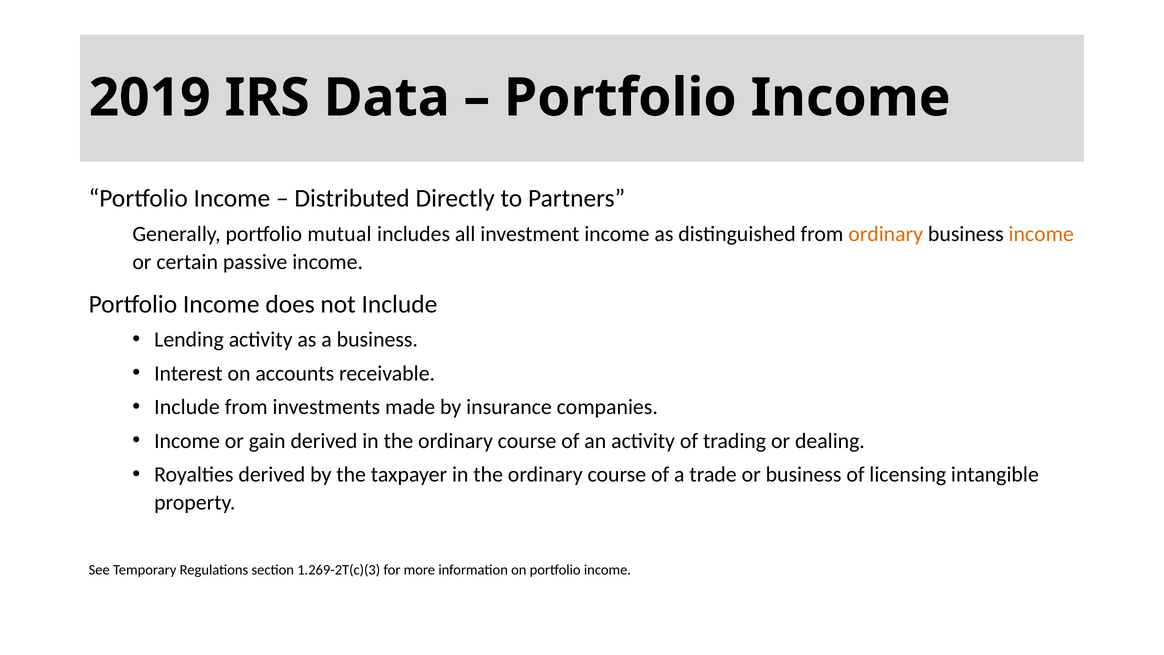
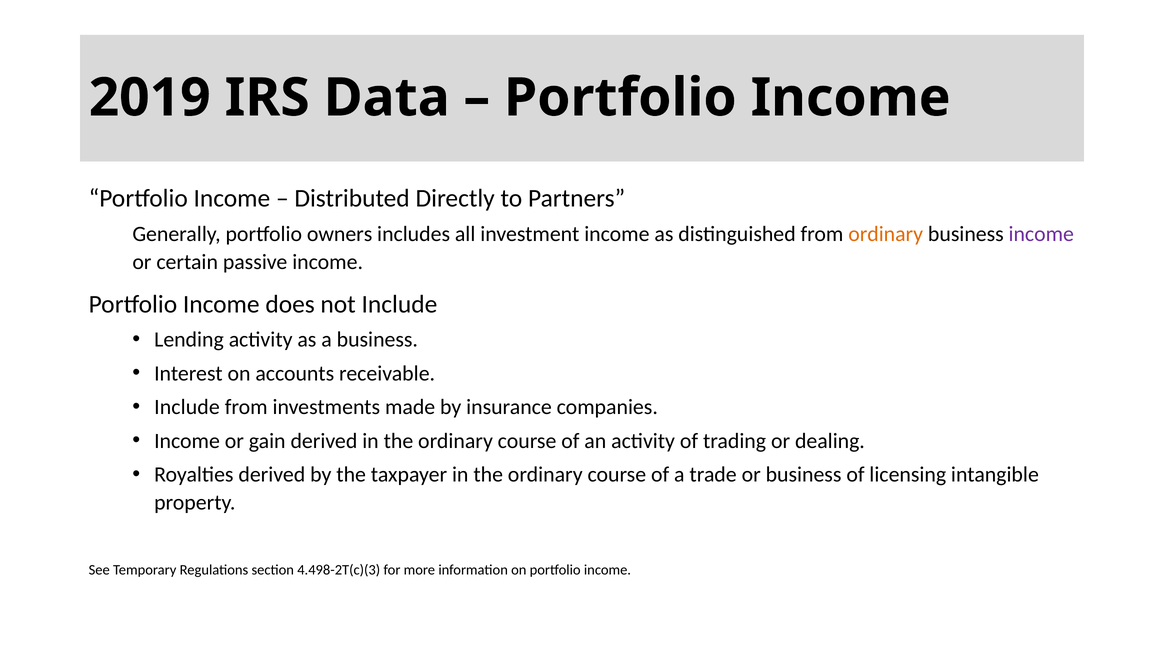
mutual: mutual -> owners (340, 234)
income colour: orange -> purple (1041, 234)
1.269-2T(c)(3: 1.269-2T(c)(3 -> 4.498-2T(c)(3 (339, 570)
